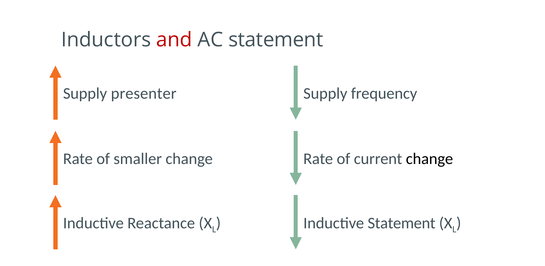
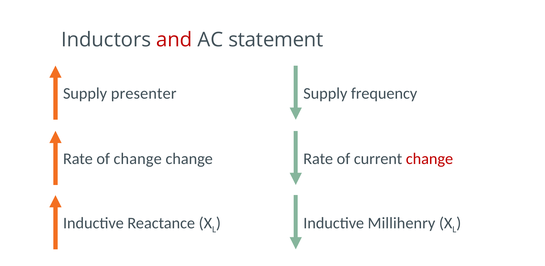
of smaller: smaller -> change (138, 159)
change colour: black -> red (429, 159)
Inductive Statement: Statement -> Millihenry (401, 223)
